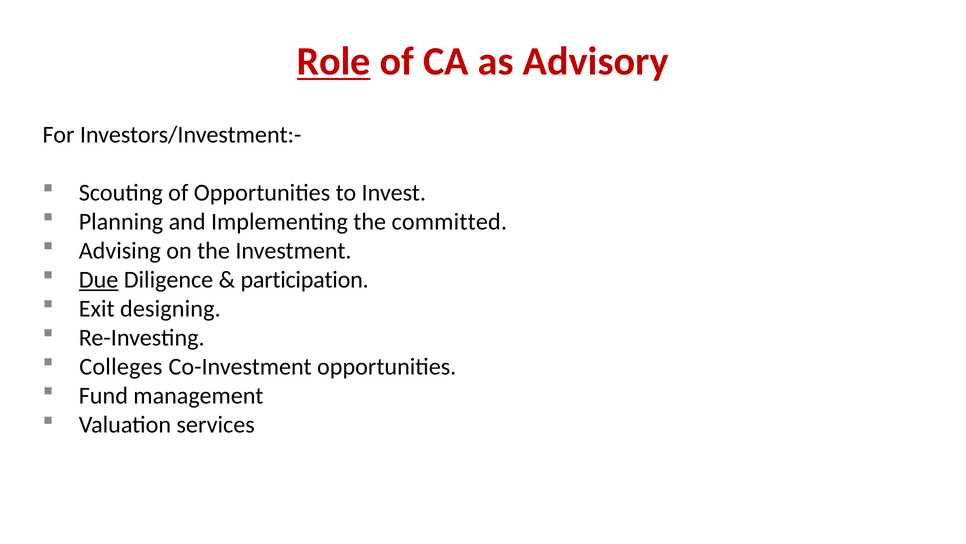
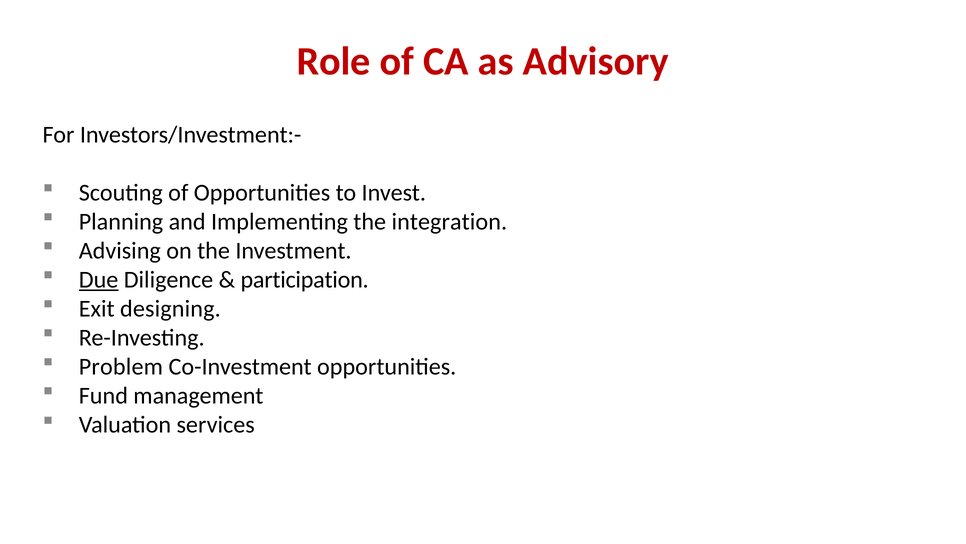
Role underline: present -> none (334, 62)
committed: committed -> integration (449, 222)
Colleges: Colleges -> Problem (121, 366)
